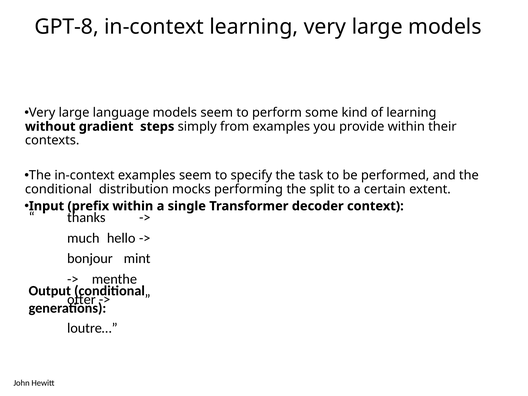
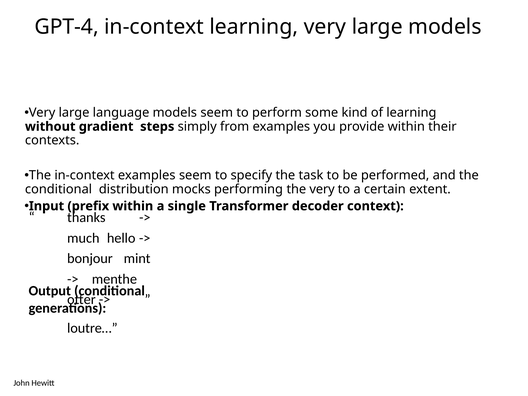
GPT-8: GPT-8 -> GPT-4 (67, 27)
the split: split -> very (322, 189)
